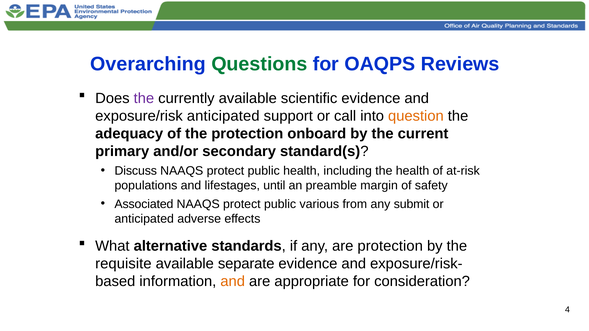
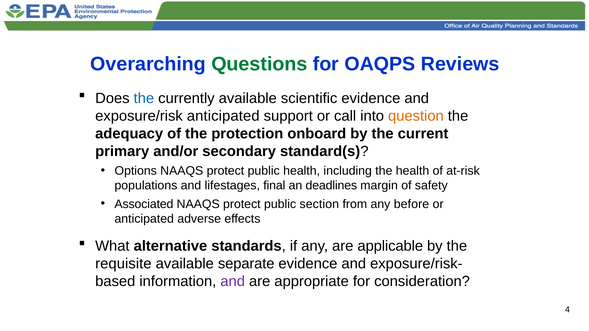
the colour: purple -> blue (144, 98)
Discuss: Discuss -> Options (136, 171)
until: until -> final (274, 186)
preamble: preamble -> deadlines (331, 186)
various: various -> section (319, 204)
submit: submit -> before (411, 204)
are protection: protection -> applicable (390, 246)
and colour: orange -> purple (233, 282)
